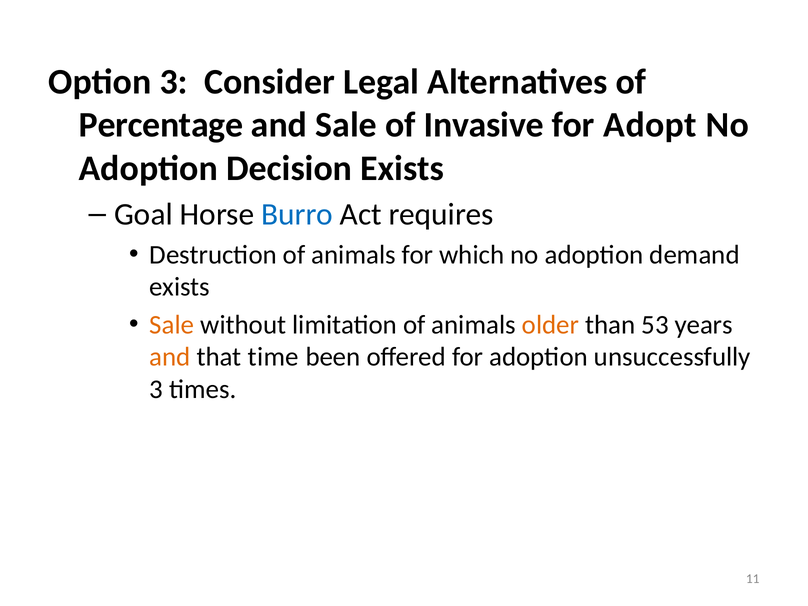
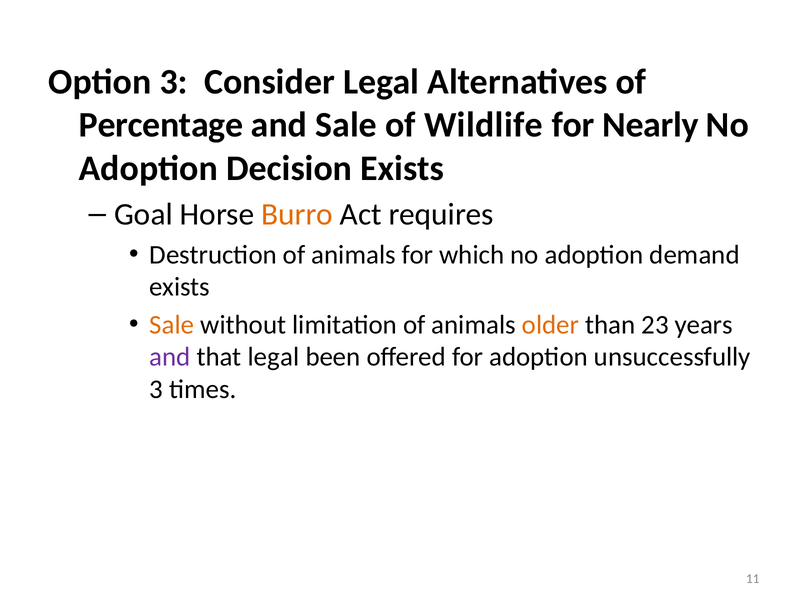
Invasive: Invasive -> Wildlife (484, 125)
Adopt: Adopt -> Nearly (650, 125)
Burro colour: blue -> orange (297, 215)
53: 53 -> 23 (655, 325)
and colour: orange -> purple (170, 357)
that time: time -> legal (273, 357)
